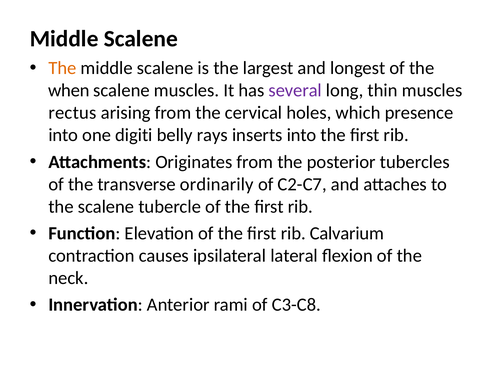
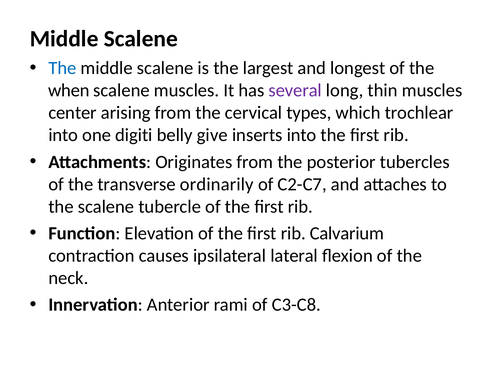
The colour: orange -> blue (62, 68)
rectus: rectus -> center (73, 113)
holes: holes -> types (309, 113)
presence: presence -> trochlear (419, 113)
rays: rays -> give (212, 135)
